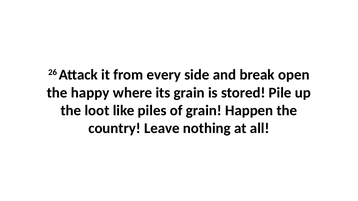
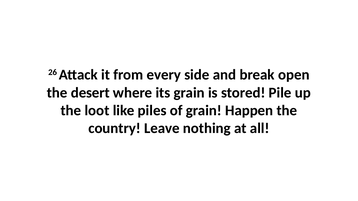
happy: happy -> desert (90, 93)
